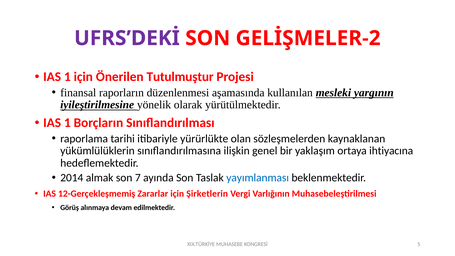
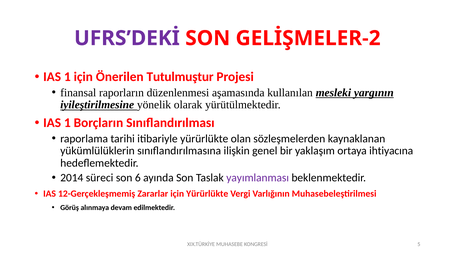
almak: almak -> süreci (100, 178)
7: 7 -> 6 (138, 178)
yayımlanması colour: blue -> purple (258, 178)
için Şirketlerin: Şirketlerin -> Yürürlükte (207, 194)
